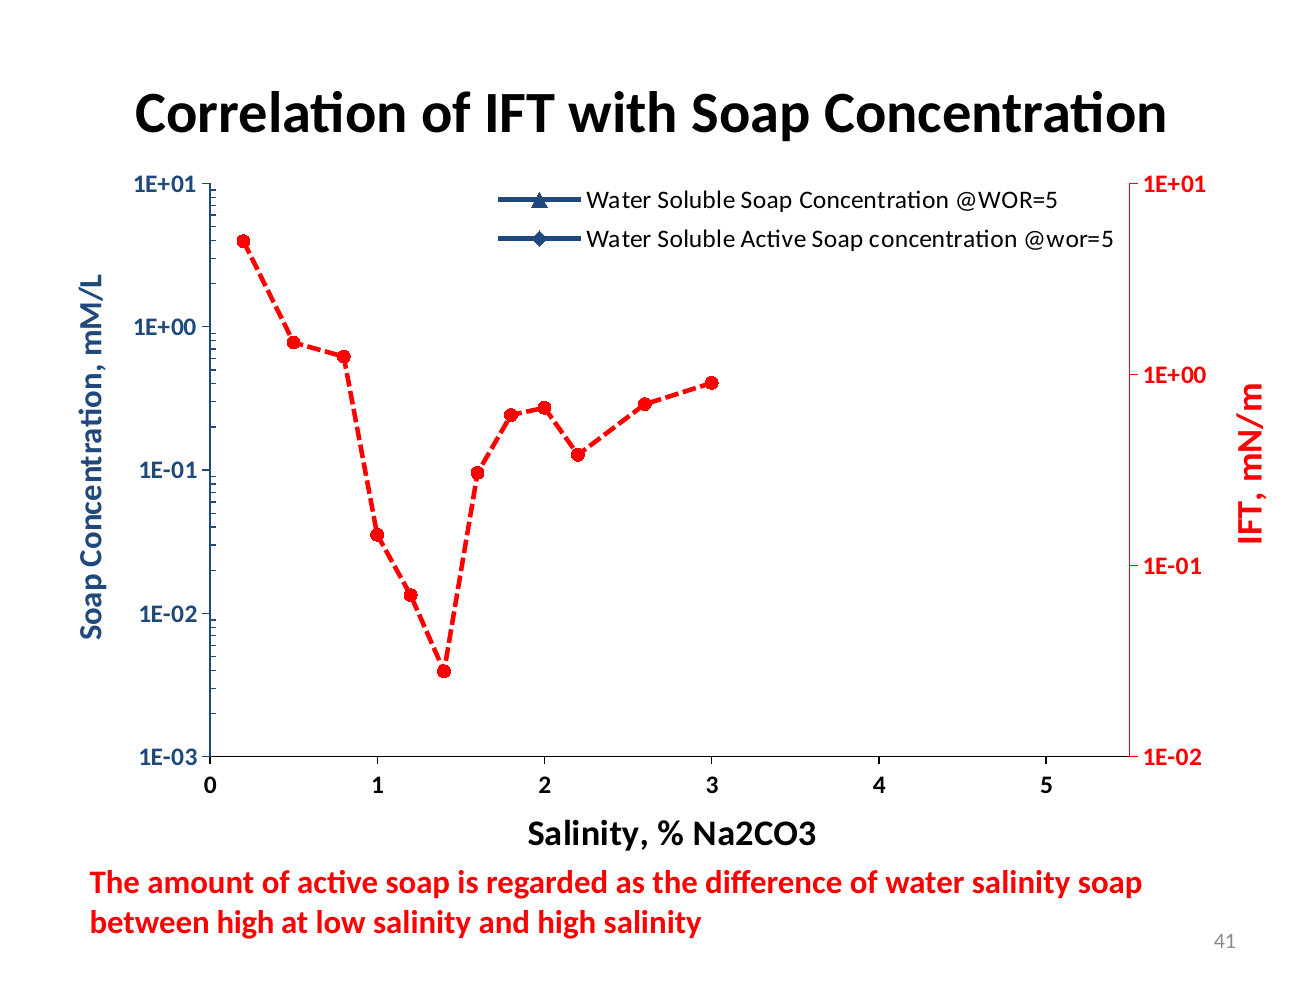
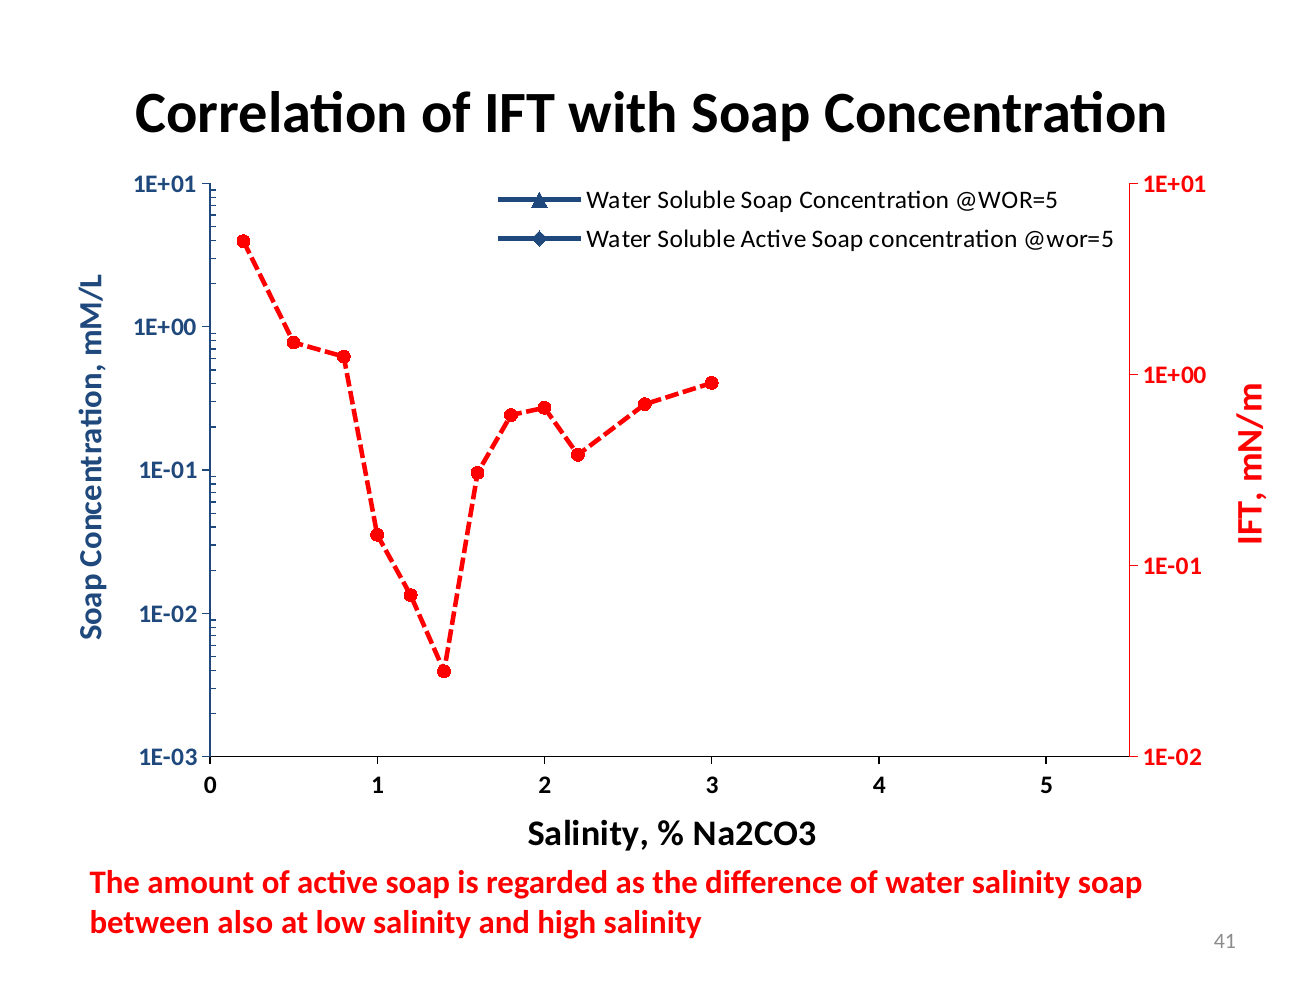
between high: high -> also (245, 923)
